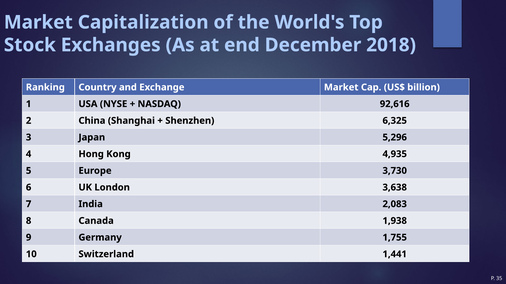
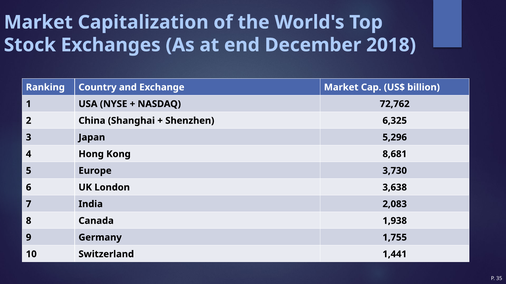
92,616: 92,616 -> 72,762 (395, 104)
4,935: 4,935 -> 8,681 (395, 154)
